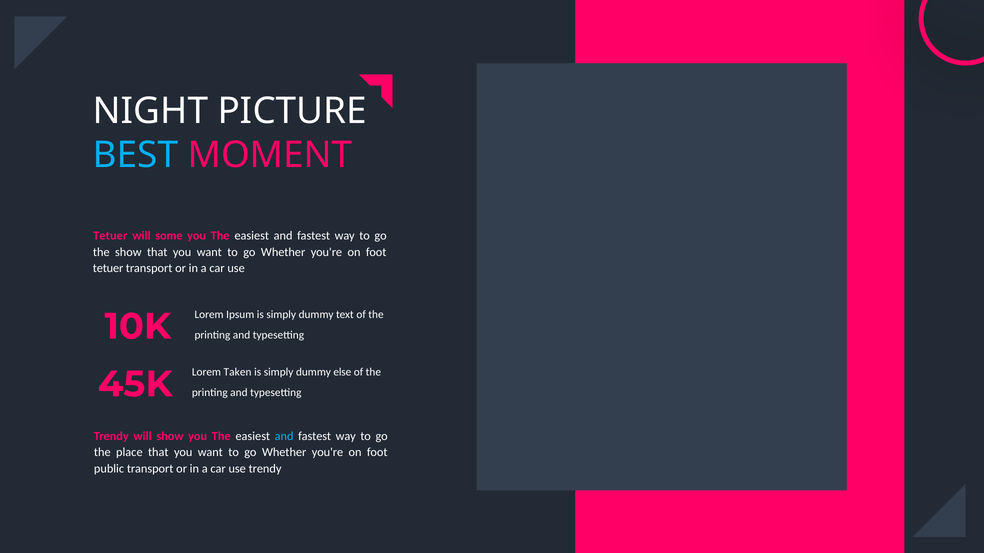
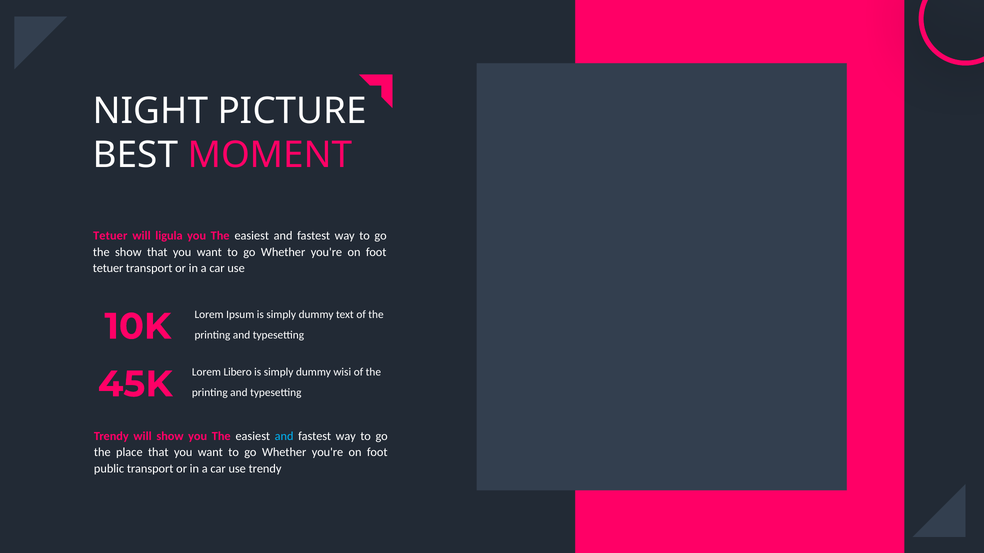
BEST colour: light blue -> white (136, 155)
some: some -> ligula (169, 236)
Taken: Taken -> Libero (238, 372)
else: else -> wisi (342, 372)
